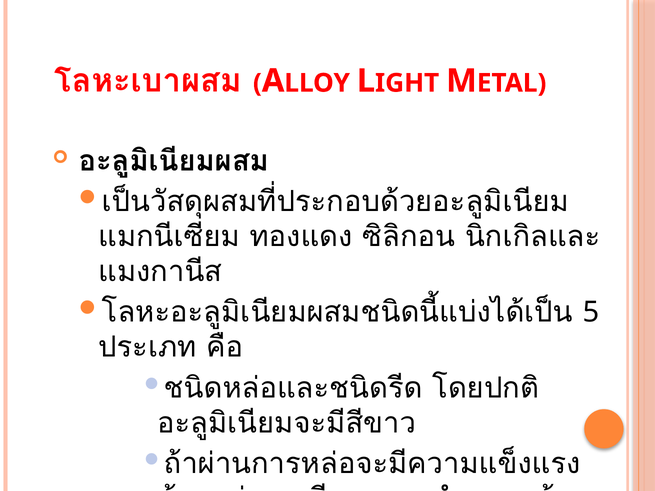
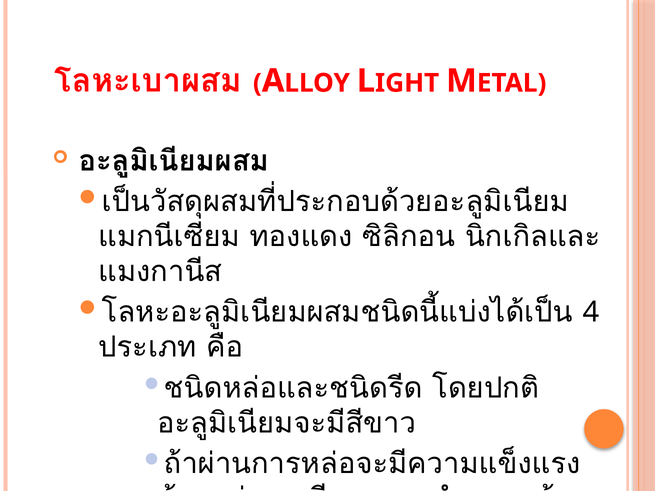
5: 5 -> 4 (591, 313)
